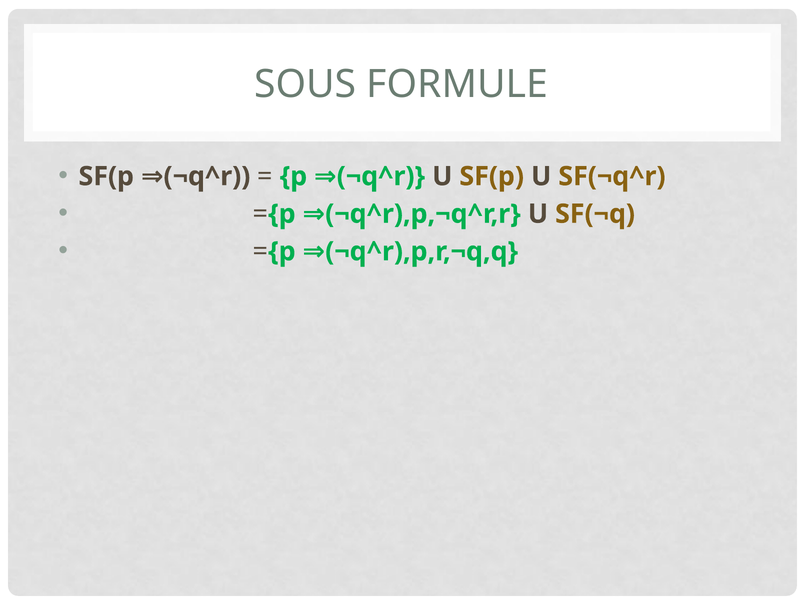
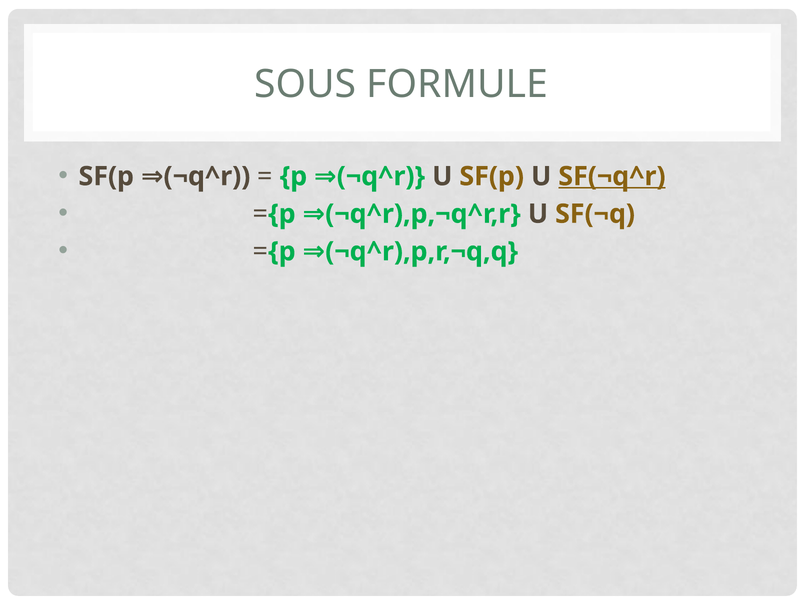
SF(¬q^r underline: none -> present (612, 176)
